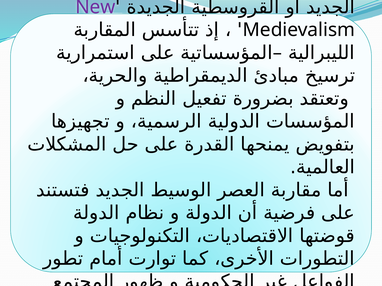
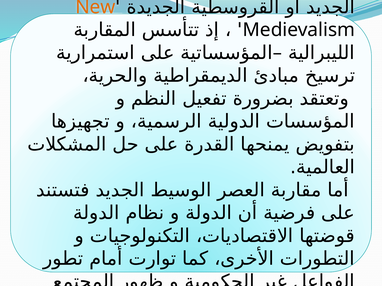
New colour: purple -> orange (95, 7)
